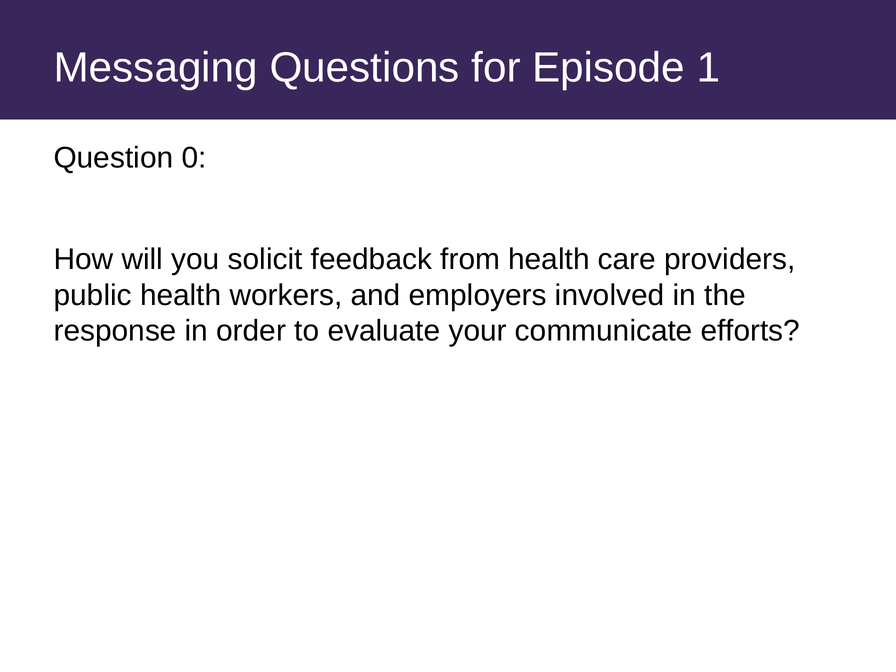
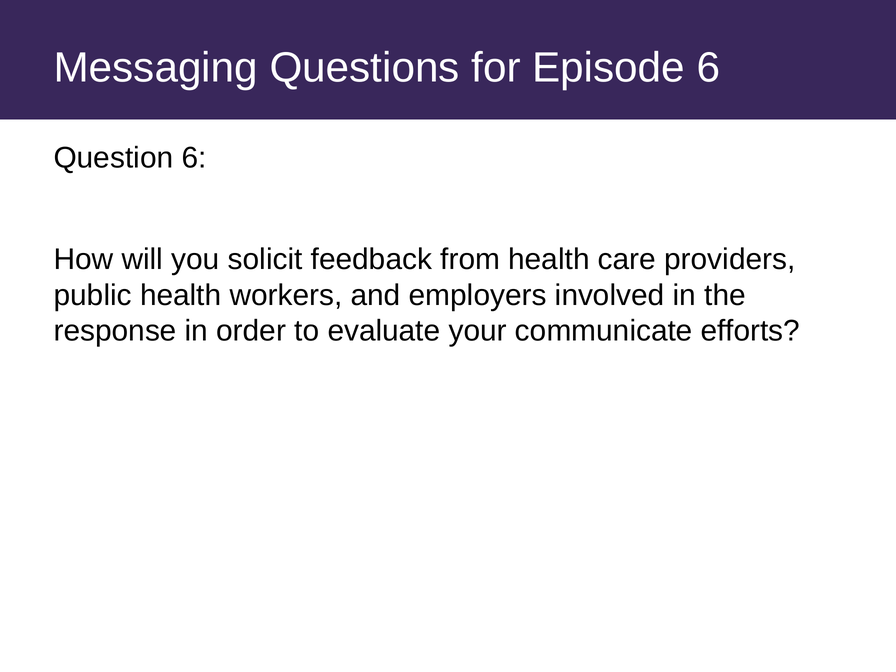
Episode 1: 1 -> 6 (708, 68)
Question 0: 0 -> 6 (194, 158)
